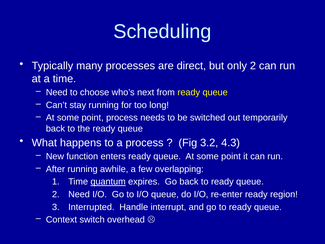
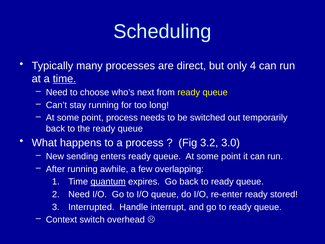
only 2: 2 -> 4 (253, 66)
time underline: none -> present (64, 79)
4.3: 4.3 -> 3.0 (231, 143)
function: function -> sending (82, 156)
region: region -> stored (284, 194)
